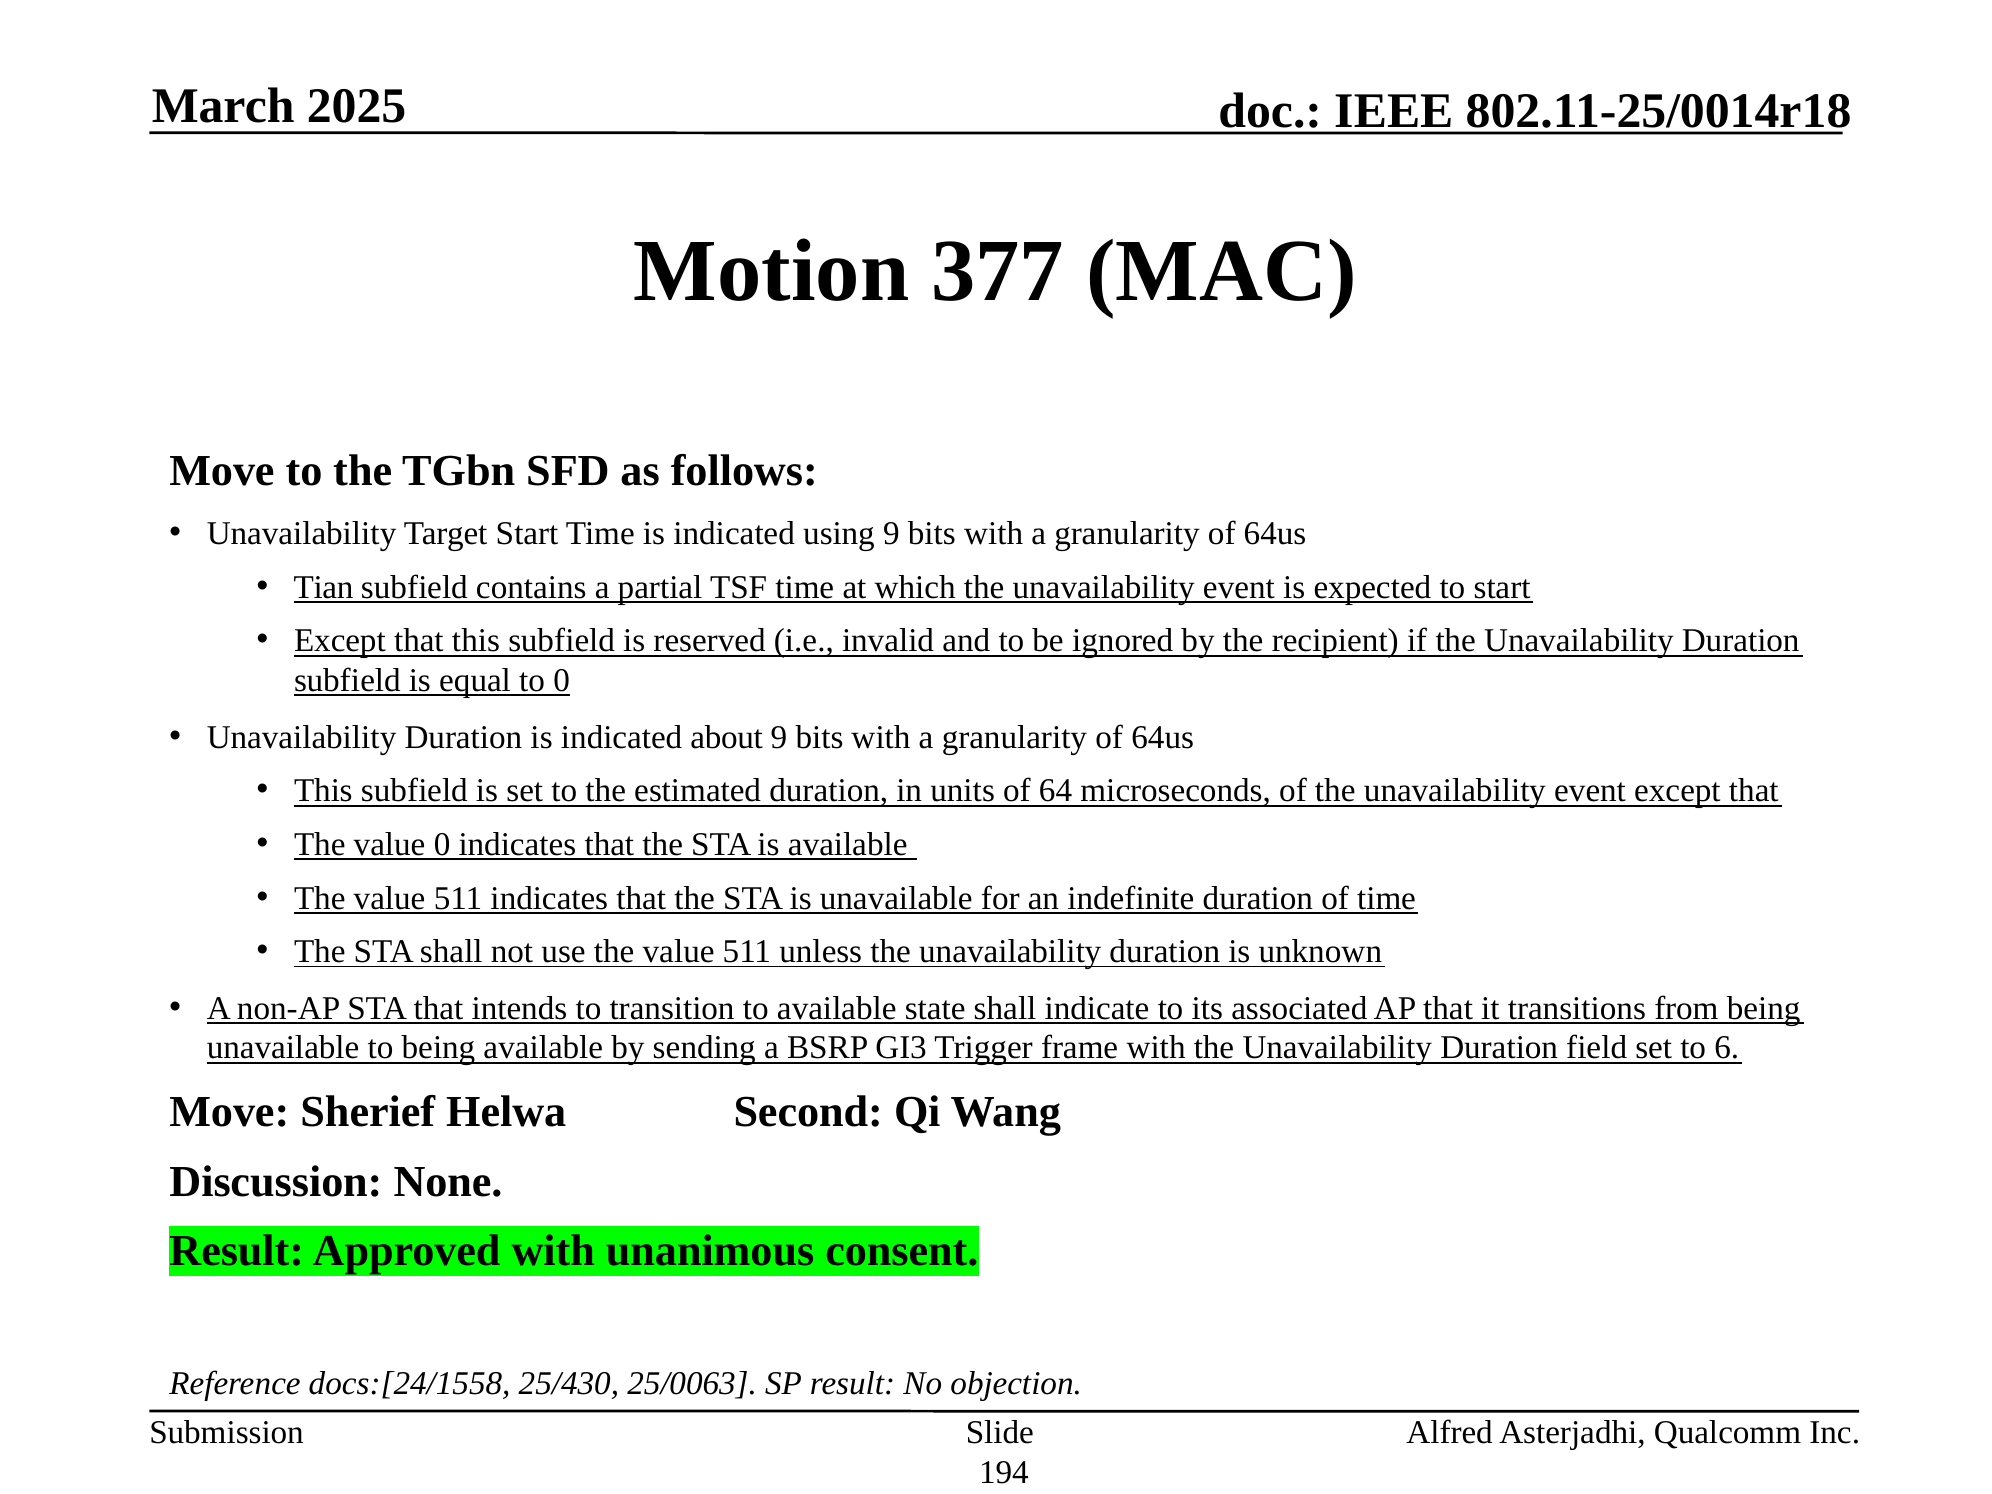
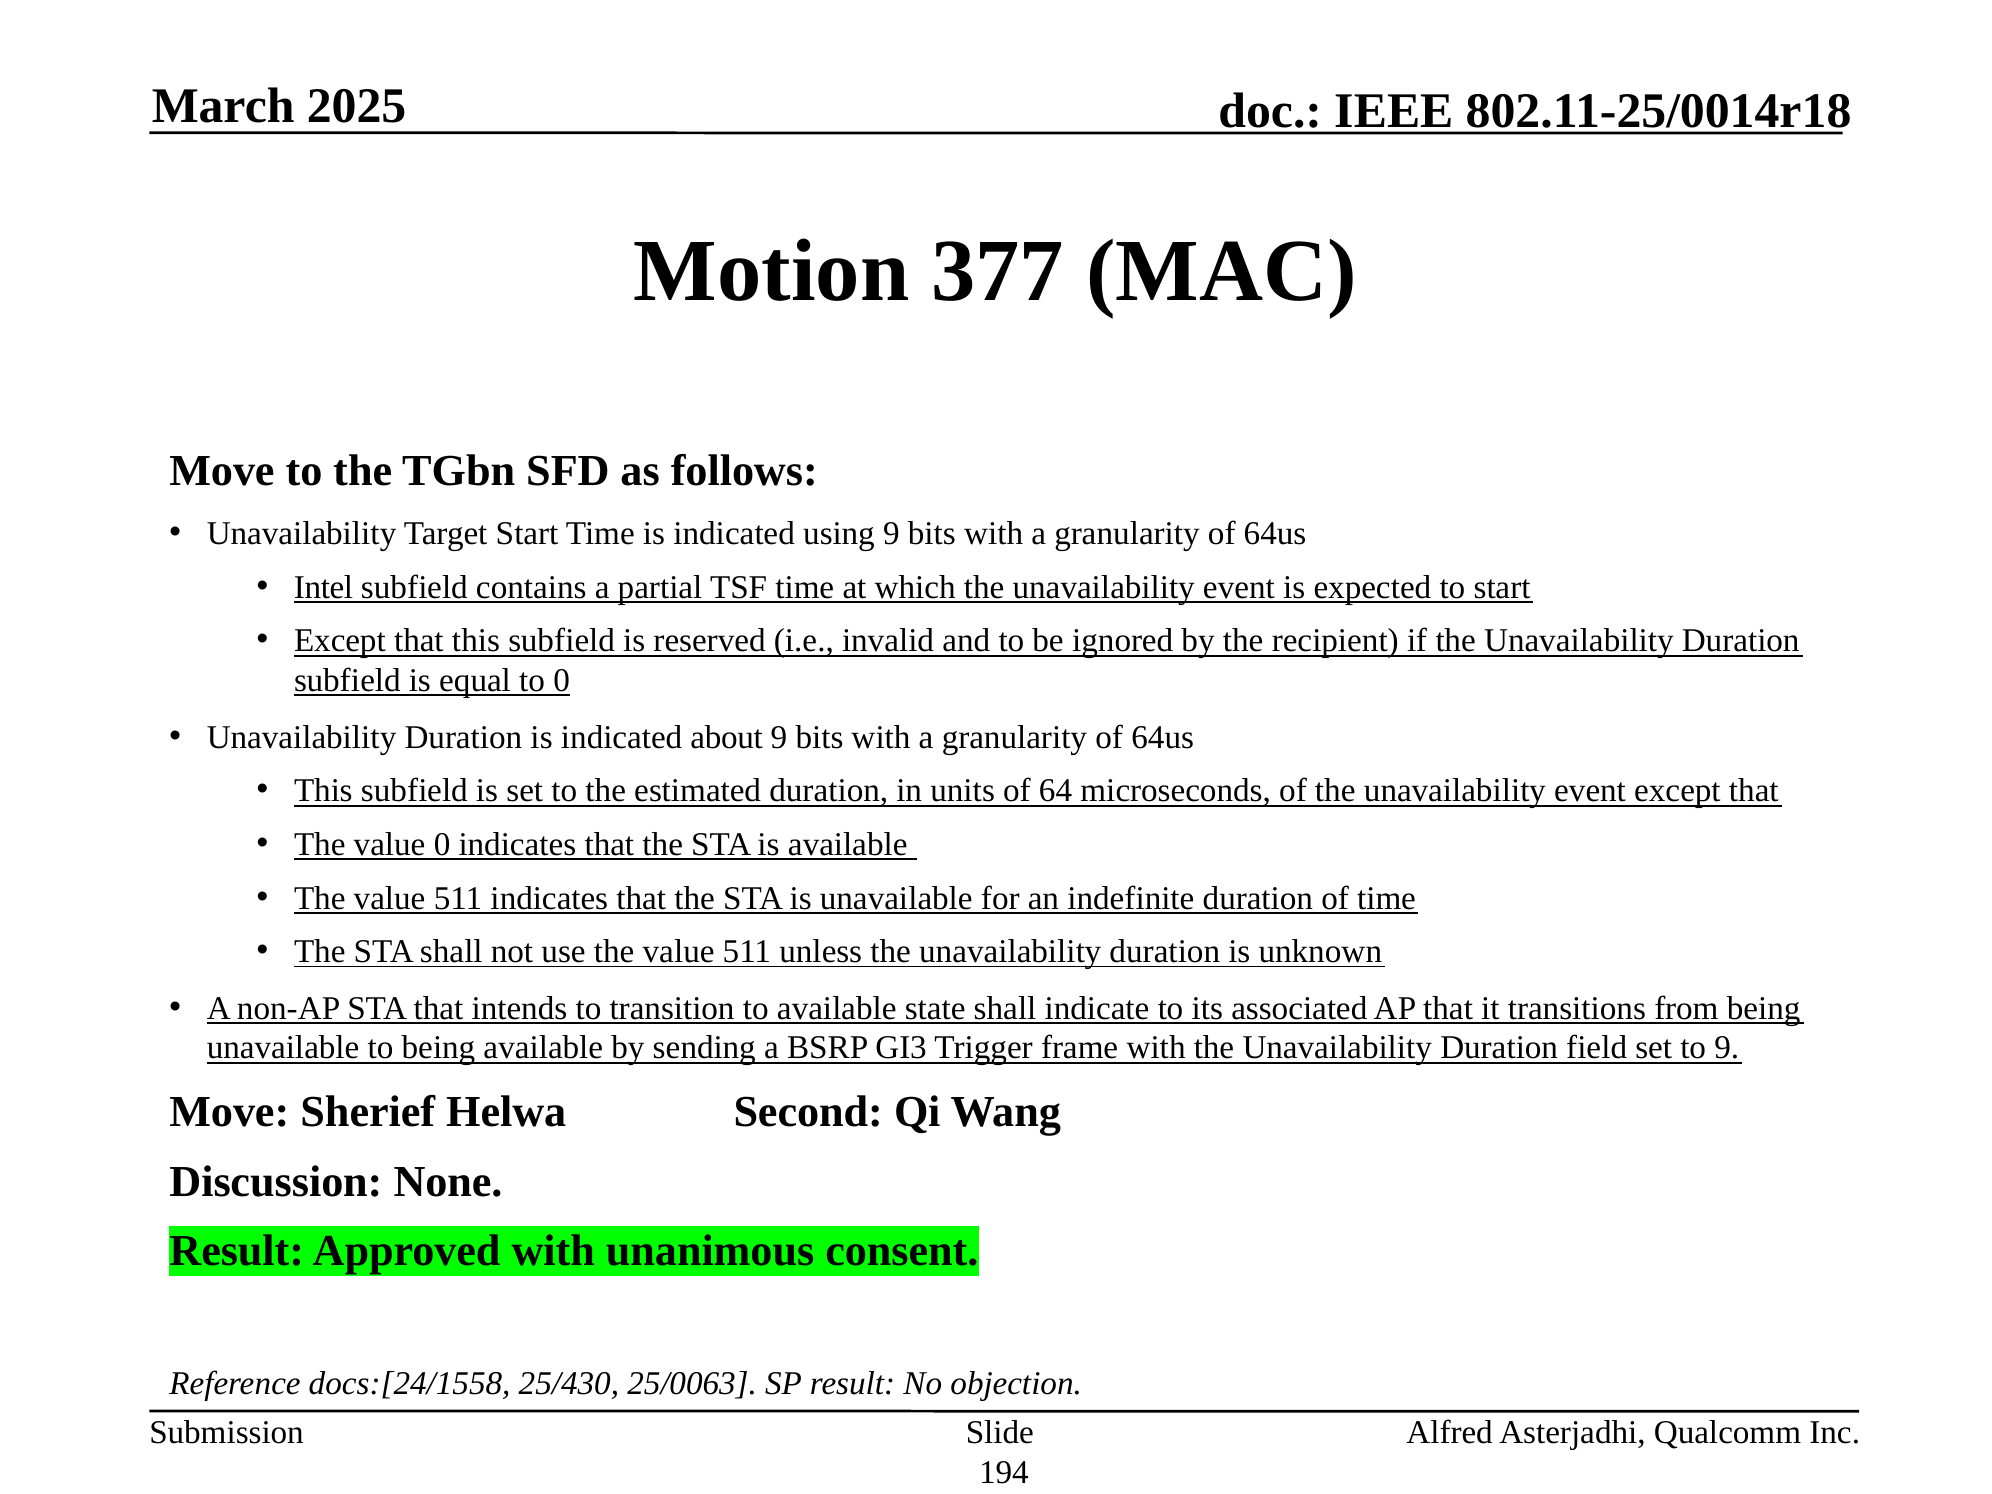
Tian: Tian -> Intel (323, 587)
to 6: 6 -> 9 (1727, 1048)
